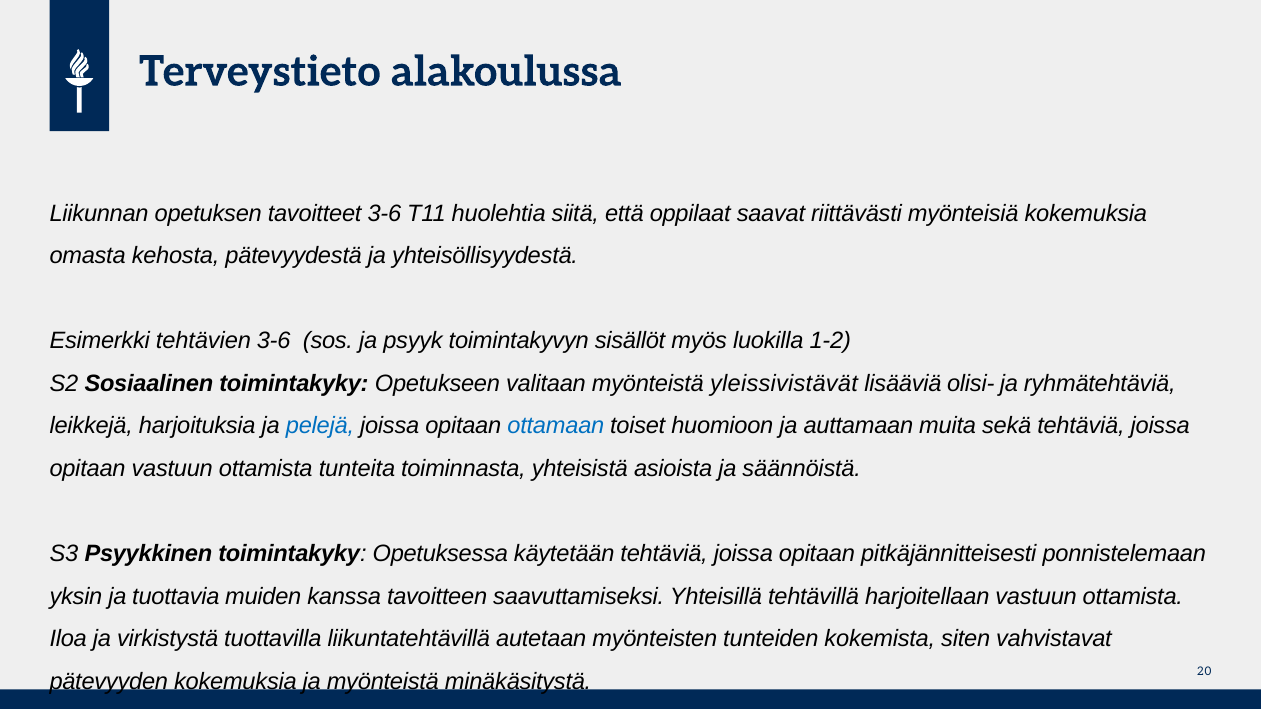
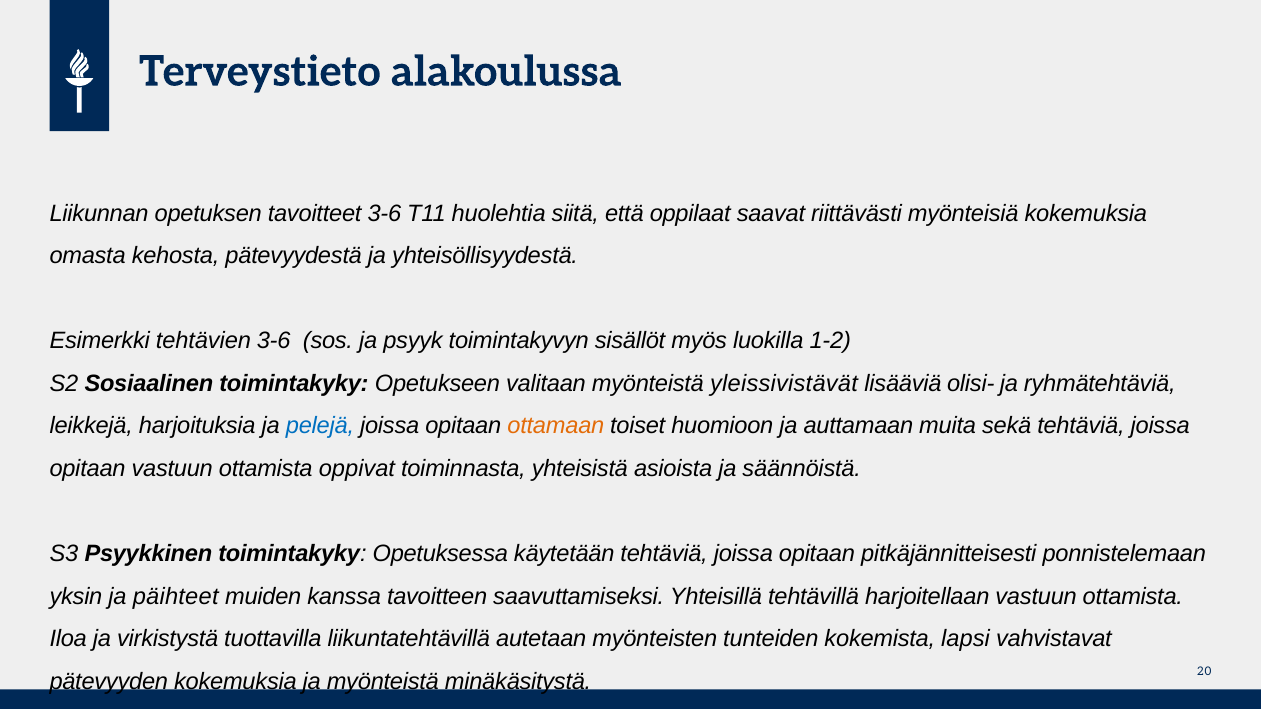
ottamaan colour: blue -> orange (556, 426)
tunteita: tunteita -> oppivat (357, 469)
tuottavia: tuottavia -> päihteet (176, 596)
siten: siten -> lapsi (966, 639)
